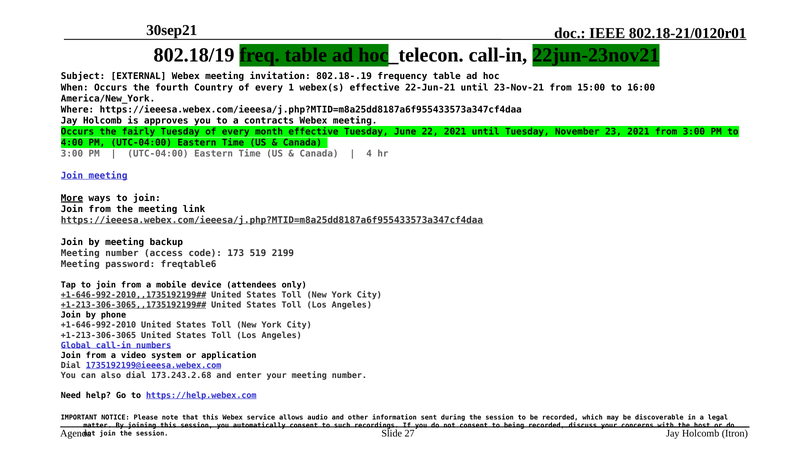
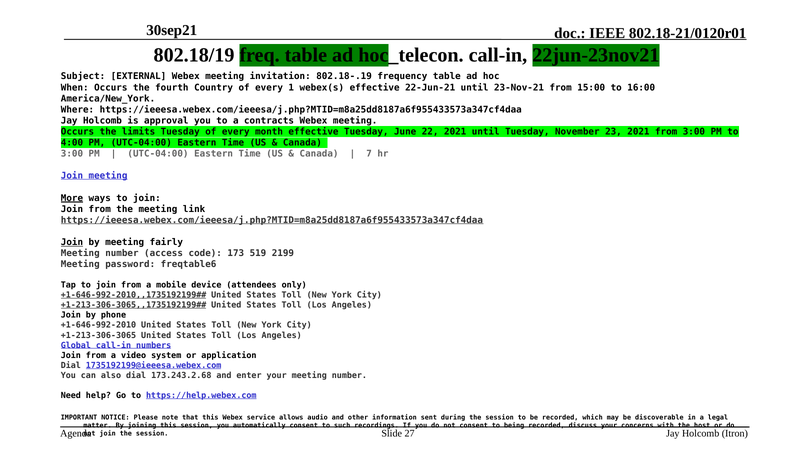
approves: approves -> approval (166, 121)
fairly: fairly -> limits (139, 132)
4: 4 -> 7 (369, 154)
Join underline: none -> present (72, 242)
backup: backup -> fairly (166, 242)
